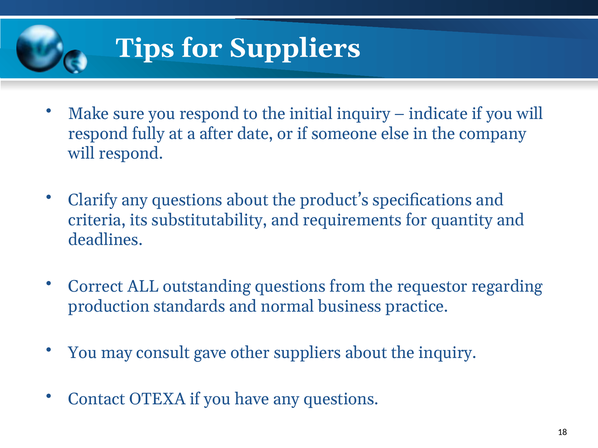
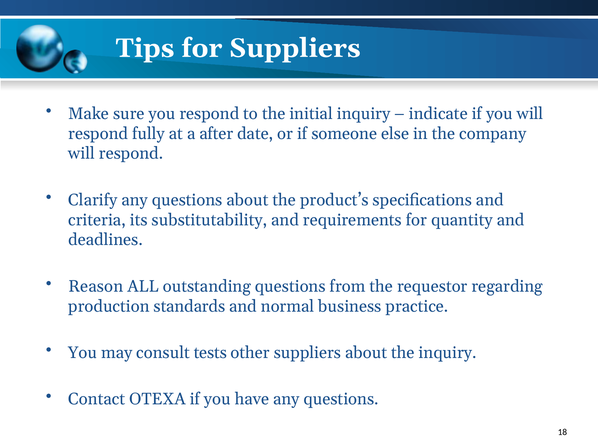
Correct: Correct -> Reason (96, 287)
gave: gave -> tests (210, 353)
